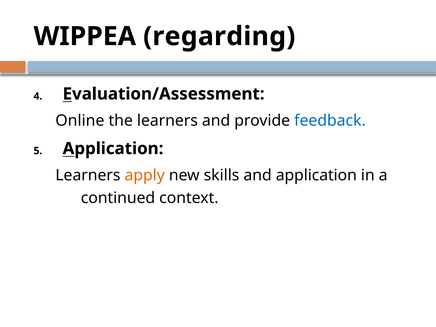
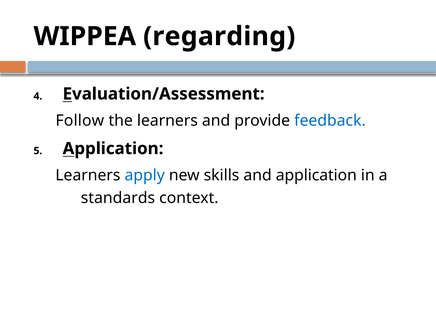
Online: Online -> Follow (80, 121)
apply colour: orange -> blue (145, 175)
continued: continued -> standards (118, 198)
